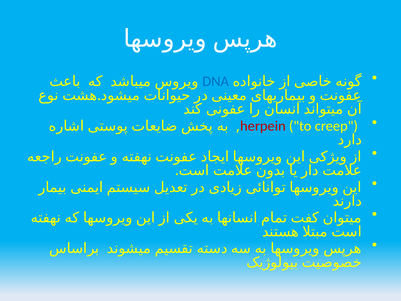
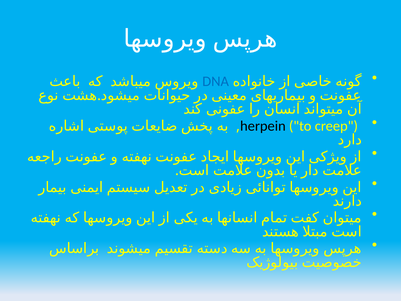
herpein colour: red -> black (263, 126)
